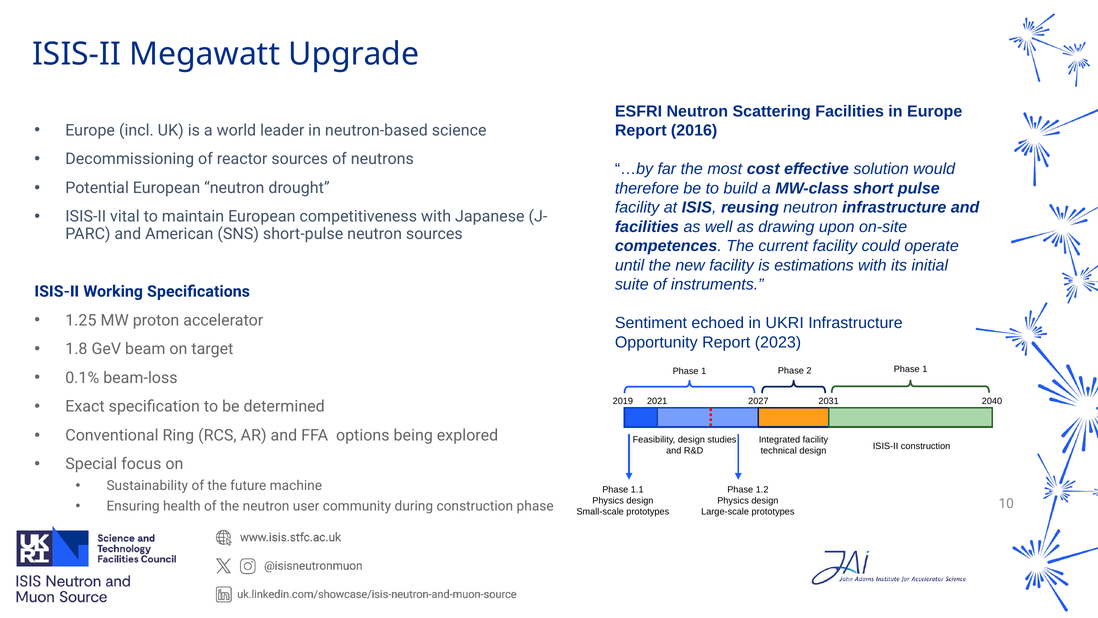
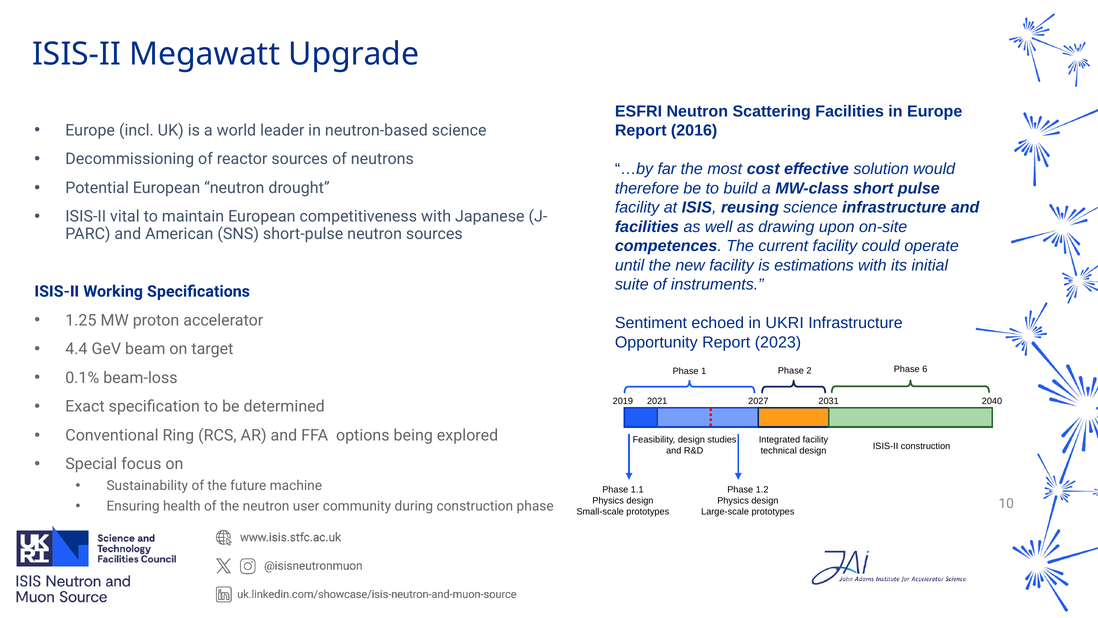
reusing neutron: neutron -> science (810, 207)
1.8: 1.8 -> 4.4 (76, 349)
1: 1 -> 6 (925, 369)
